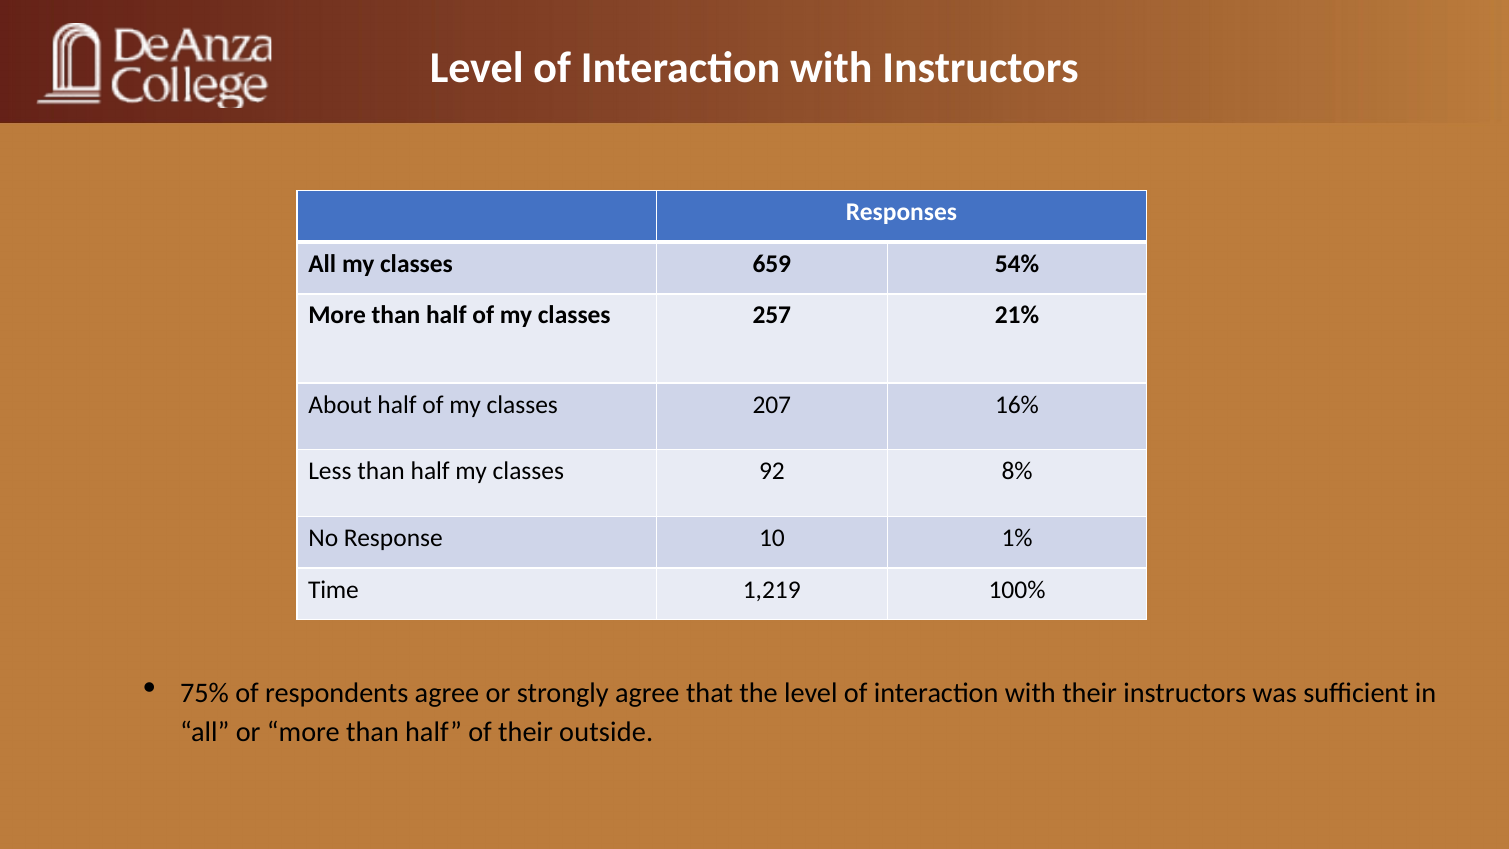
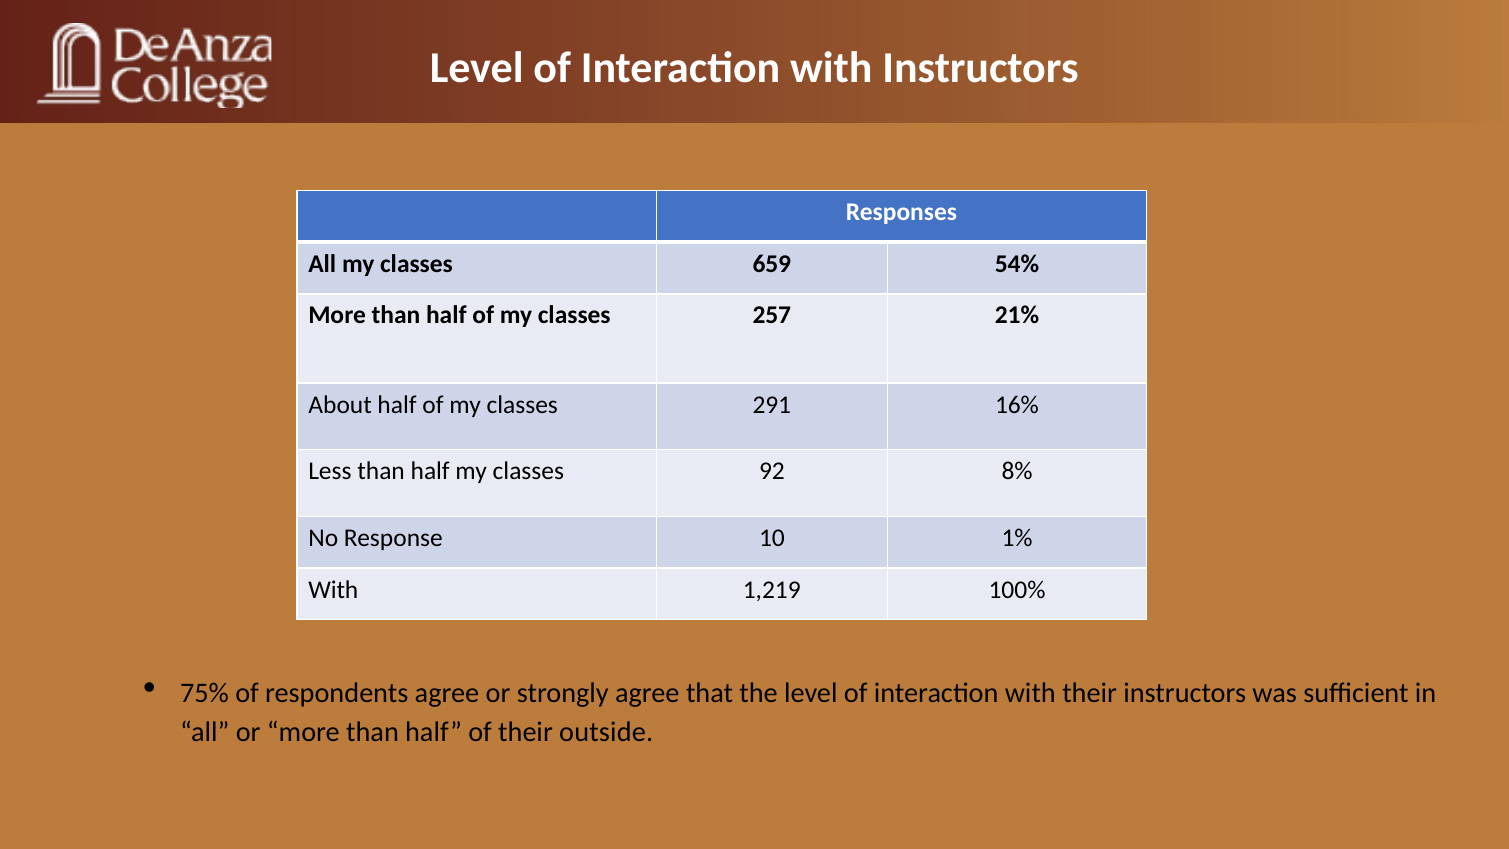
207: 207 -> 291 (772, 405)
Time: Time -> With (333, 590)
